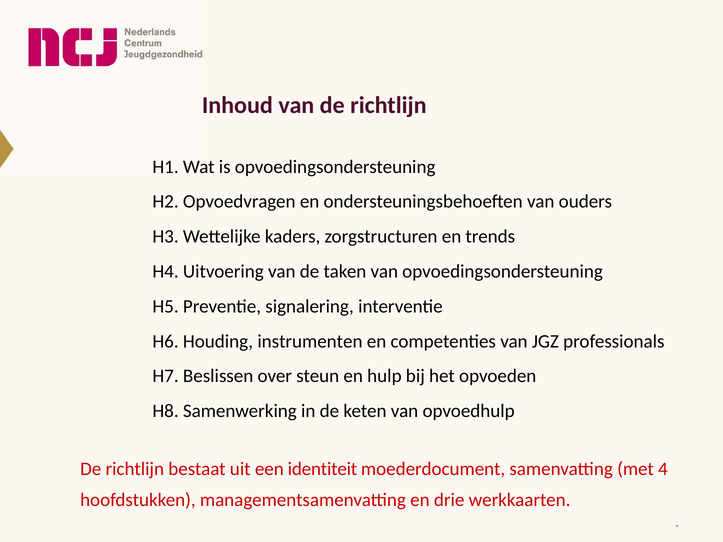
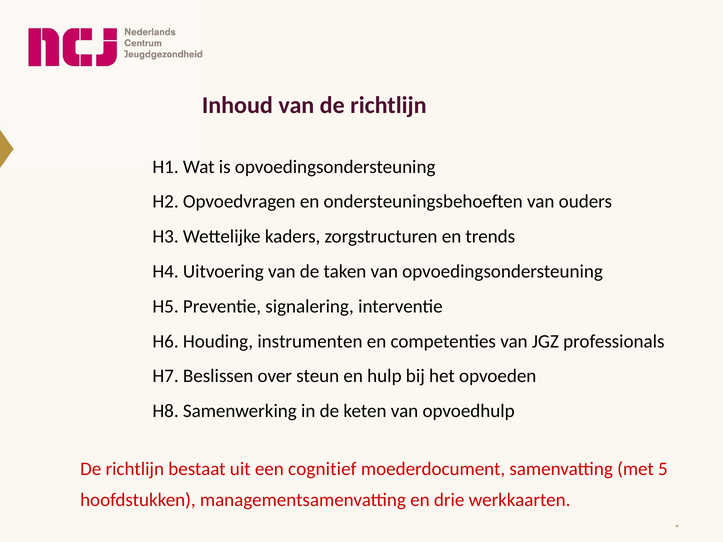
identiteit: identiteit -> cognitief (322, 469)
4: 4 -> 5 (663, 469)
